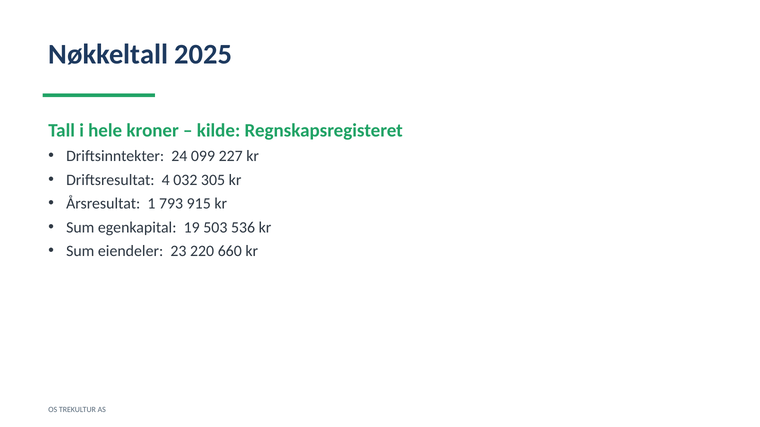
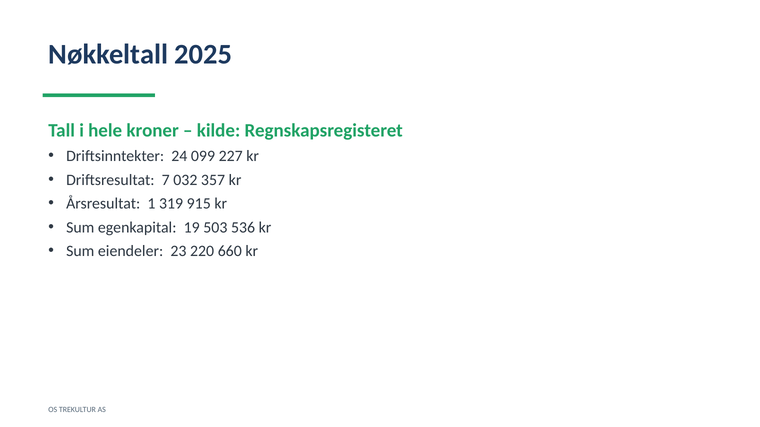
4: 4 -> 7 (166, 180)
305: 305 -> 357 (213, 180)
793: 793 -> 319 (171, 204)
